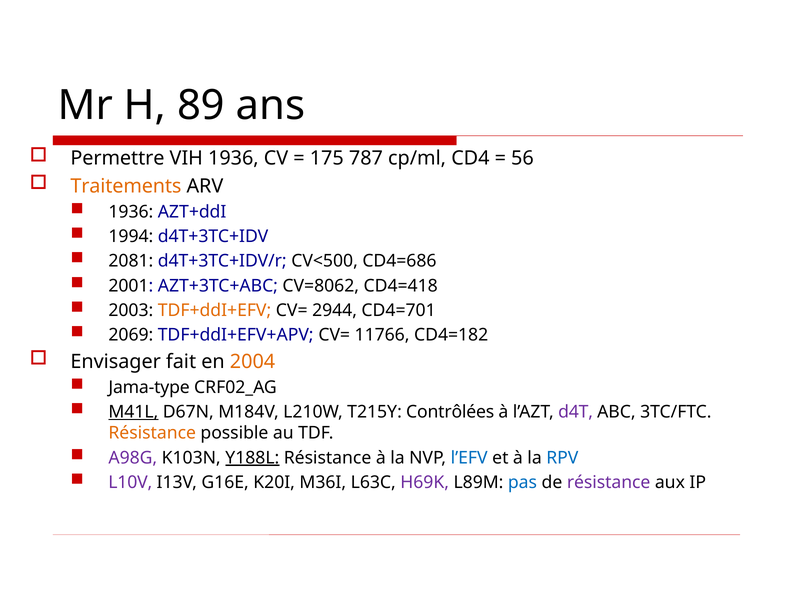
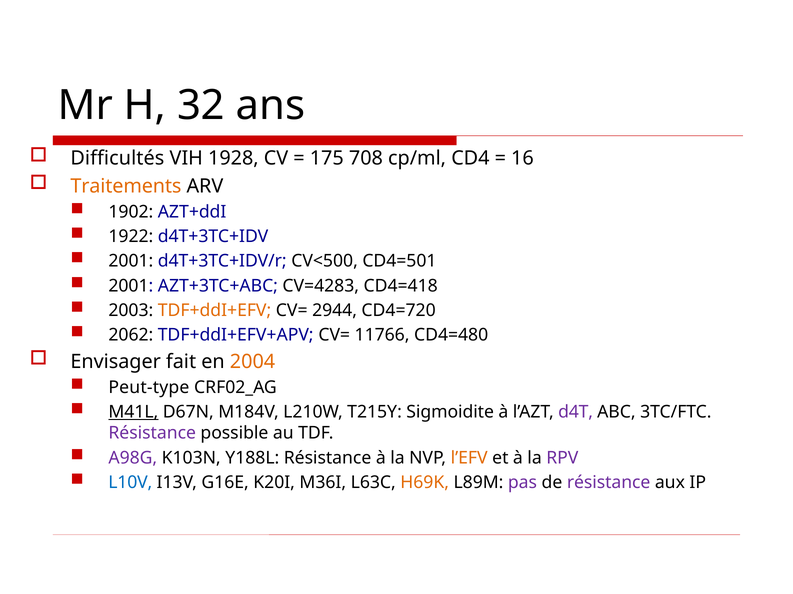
89: 89 -> 32 (201, 106)
Permettre: Permettre -> Difficultés (117, 158)
VIH 1936: 1936 -> 1928 (233, 158)
787: 787 -> 708 (366, 158)
56: 56 -> 16 (522, 158)
1936: 1936 -> 1902 (131, 212)
1994: 1994 -> 1922 (131, 237)
2081: 2081 -> 2001 (131, 261)
CD4=686: CD4=686 -> CD4=501 (399, 261)
CV=8062: CV=8062 -> CV=4283 (321, 286)
CD4=701: CD4=701 -> CD4=720 (399, 311)
2069: 2069 -> 2062 (131, 335)
CD4=182: CD4=182 -> CD4=480 (451, 335)
Jama-type: Jama-type -> Peut-type (149, 388)
Contrôlées: Contrôlées -> Sigmoidite (450, 412)
Résistance colour: orange -> purple (152, 434)
Y188L underline: present -> none (252, 458)
l’EFV colour: blue -> orange (469, 458)
RPV colour: blue -> purple (562, 458)
L10V colour: purple -> blue (130, 483)
H69K colour: purple -> orange (425, 483)
pas colour: blue -> purple (522, 483)
